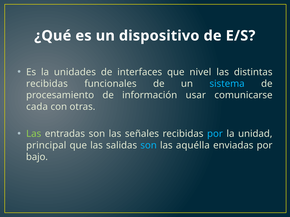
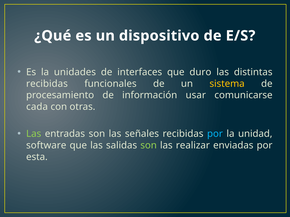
nivel: nivel -> duro (200, 72)
sistema colour: light blue -> yellow (227, 84)
principal: principal -> software (46, 146)
son colour: light blue -> light green (149, 146)
aquélla: aquélla -> realizar (193, 146)
bajo: bajo -> esta (37, 157)
